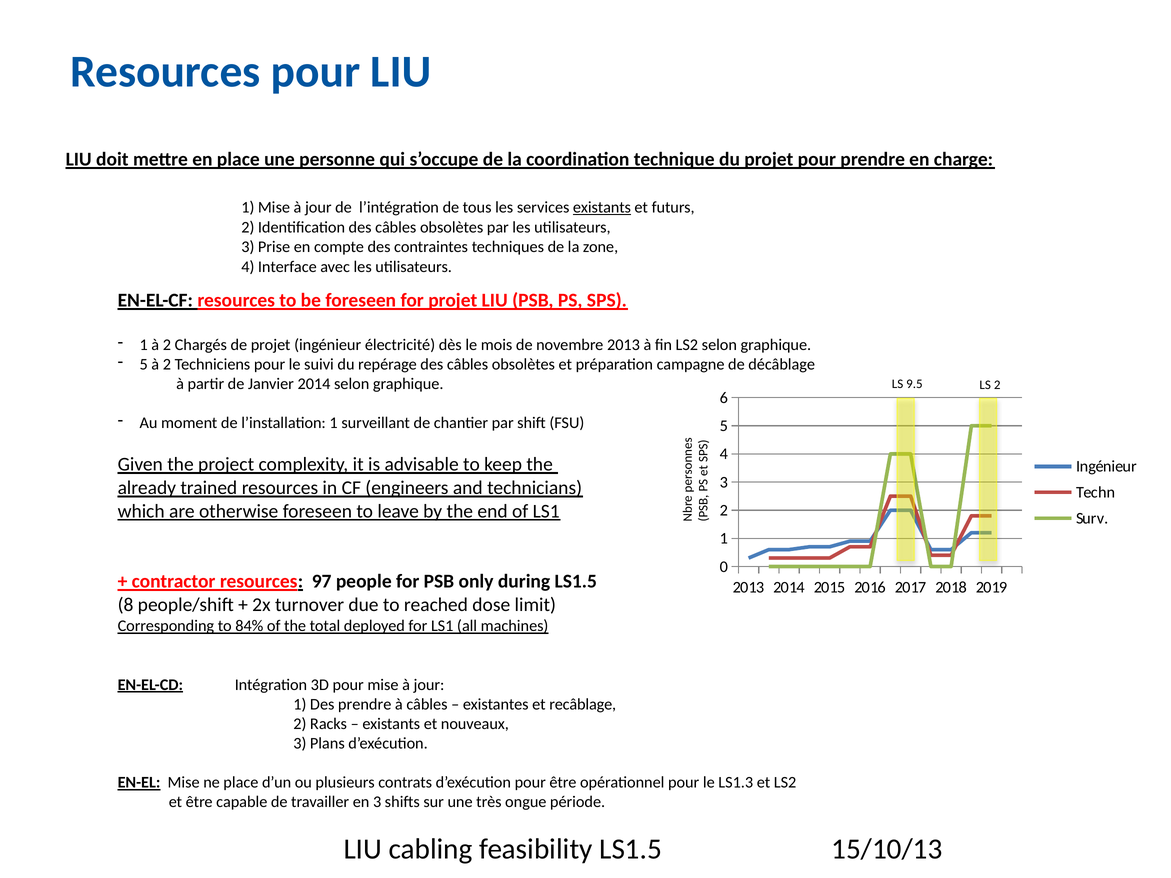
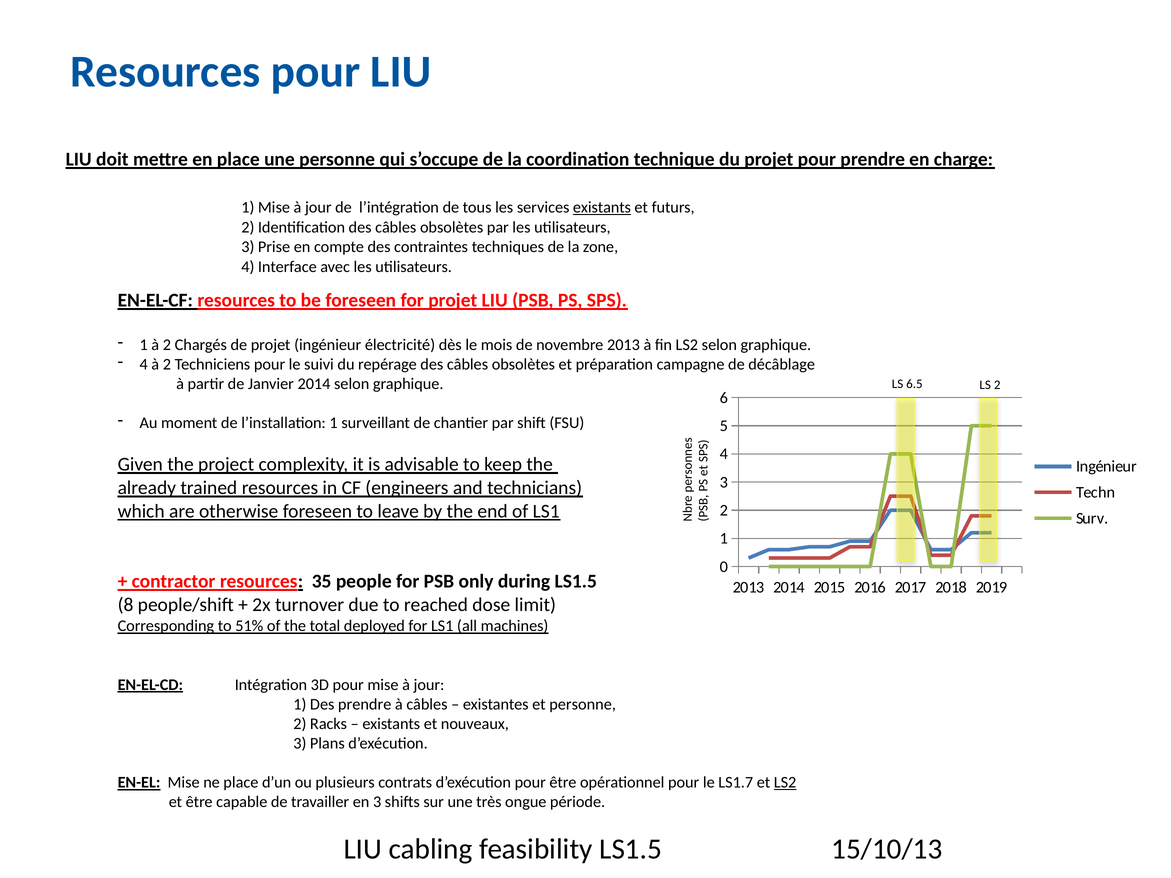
5: 5 -> 4 (144, 365)
9.5: 9.5 -> 6.5 (914, 384)
97: 97 -> 35 (322, 582)
84%: 84% -> 51% (249, 626)
et recâblage: recâblage -> personne (583, 704)
LS1.3: LS1.3 -> LS1.7 (736, 783)
LS2 underline: none -> present (785, 783)
